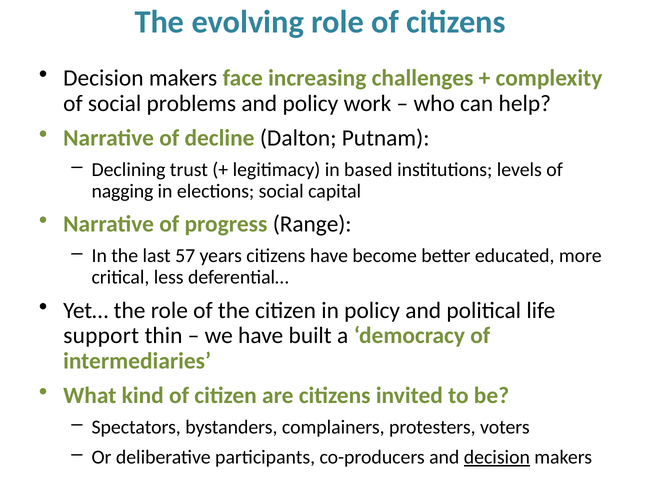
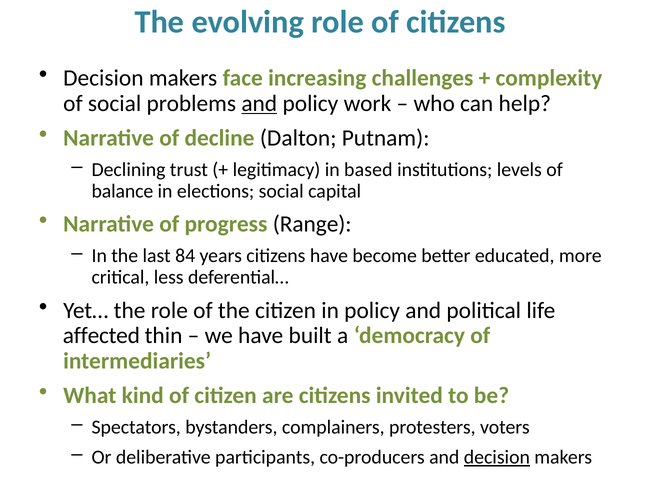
and underline: none -> present (259, 103)
nagging: nagging -> balance (122, 191)
57: 57 -> 84 (185, 256)
support: support -> affected (101, 336)
